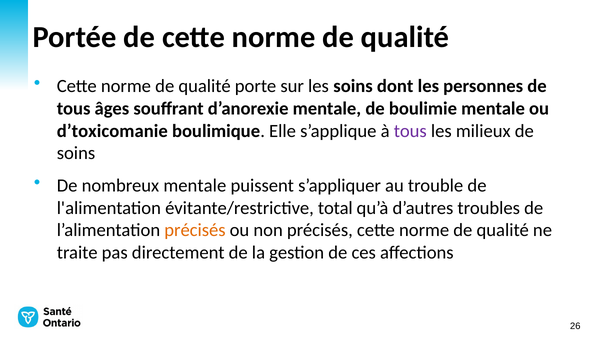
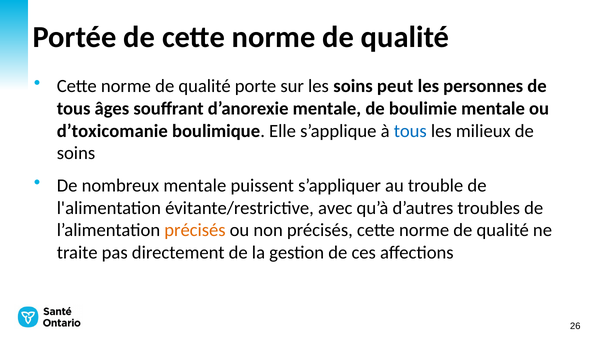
dont: dont -> peut (395, 86)
tous colour: purple -> blue (410, 131)
total: total -> avec (335, 208)
